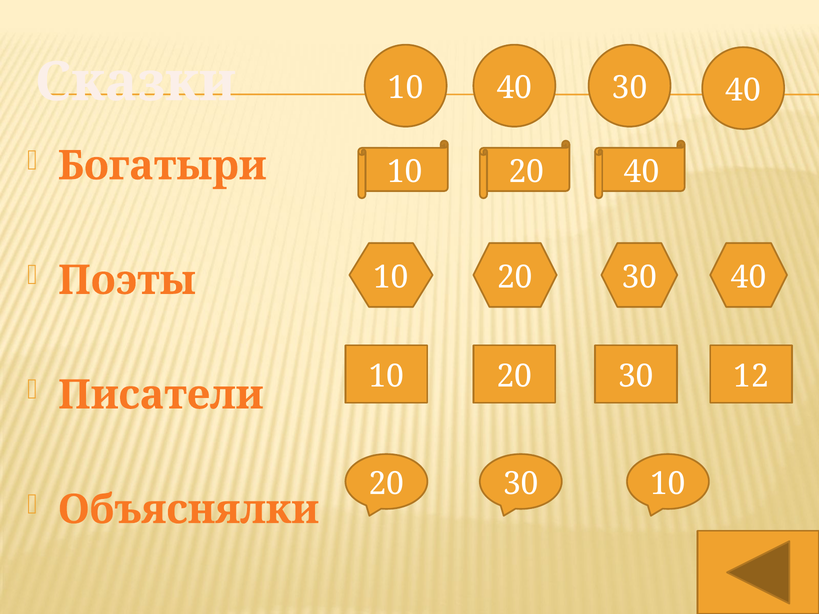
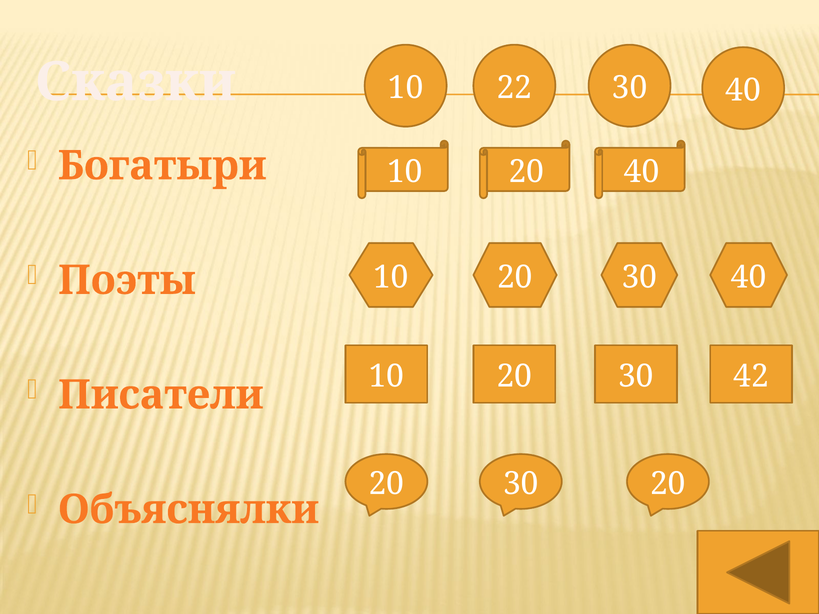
40: 40 -> 22 (514, 88)
12: 12 -> 42 (751, 377)
20 30 10: 10 -> 20 (668, 484)
